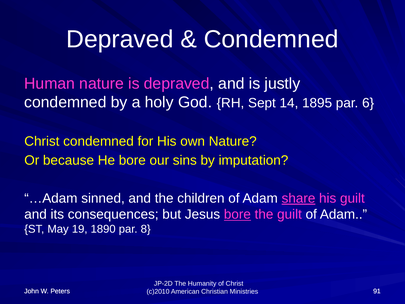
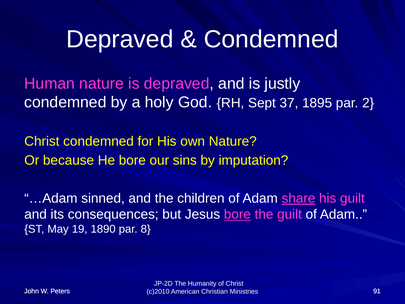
14: 14 -> 37 (289, 103)
6: 6 -> 2 (368, 103)
